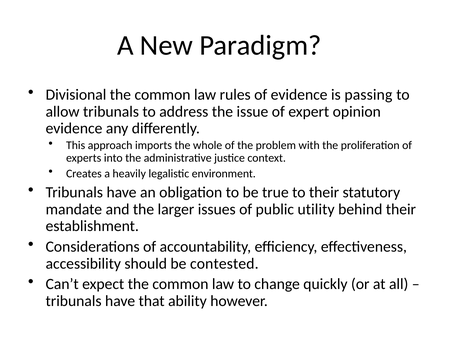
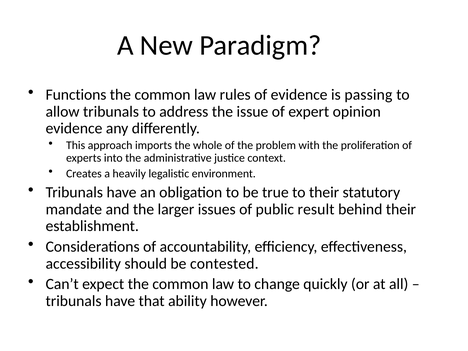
Divisional: Divisional -> Functions (76, 95)
utility: utility -> result (316, 209)
